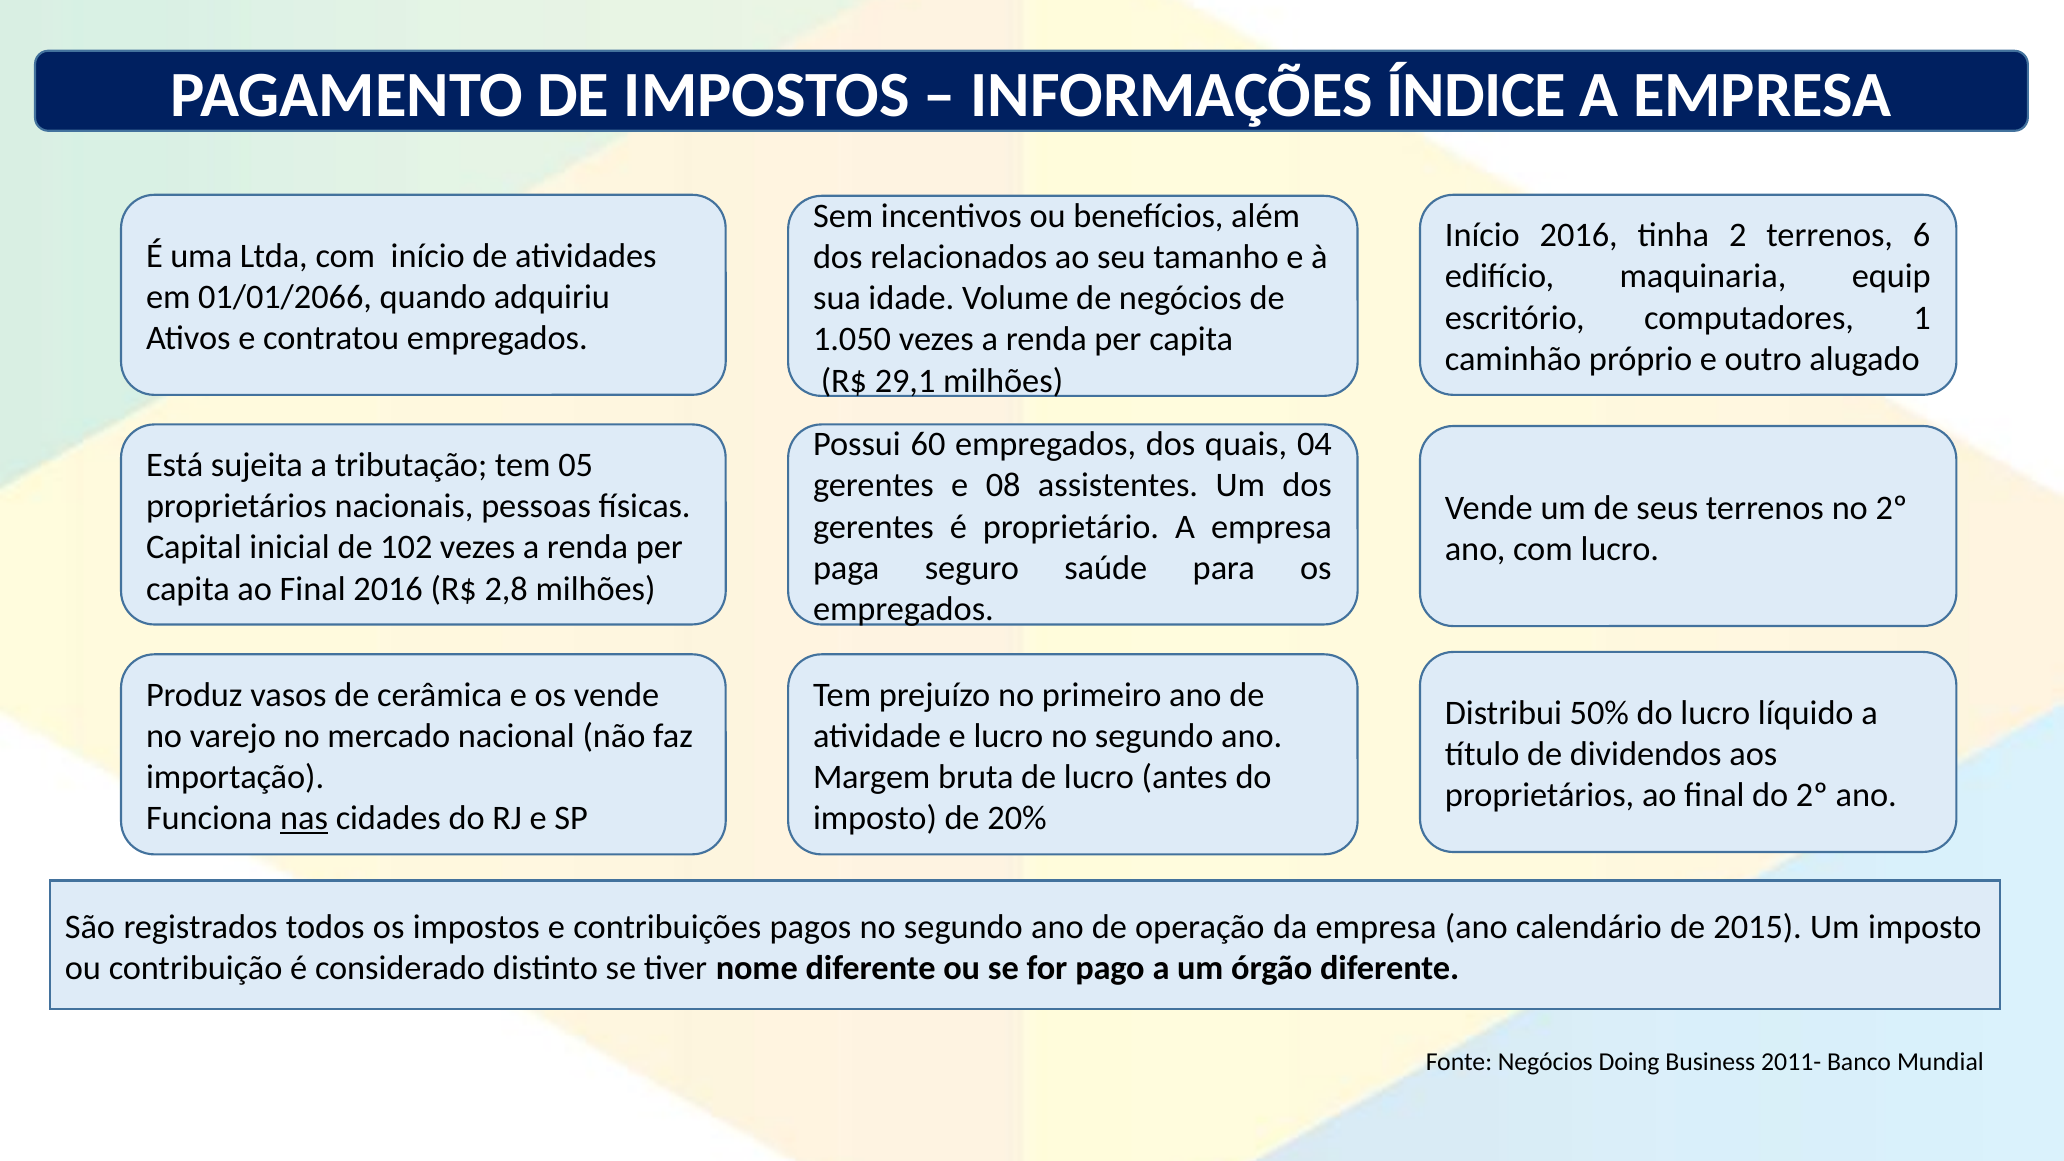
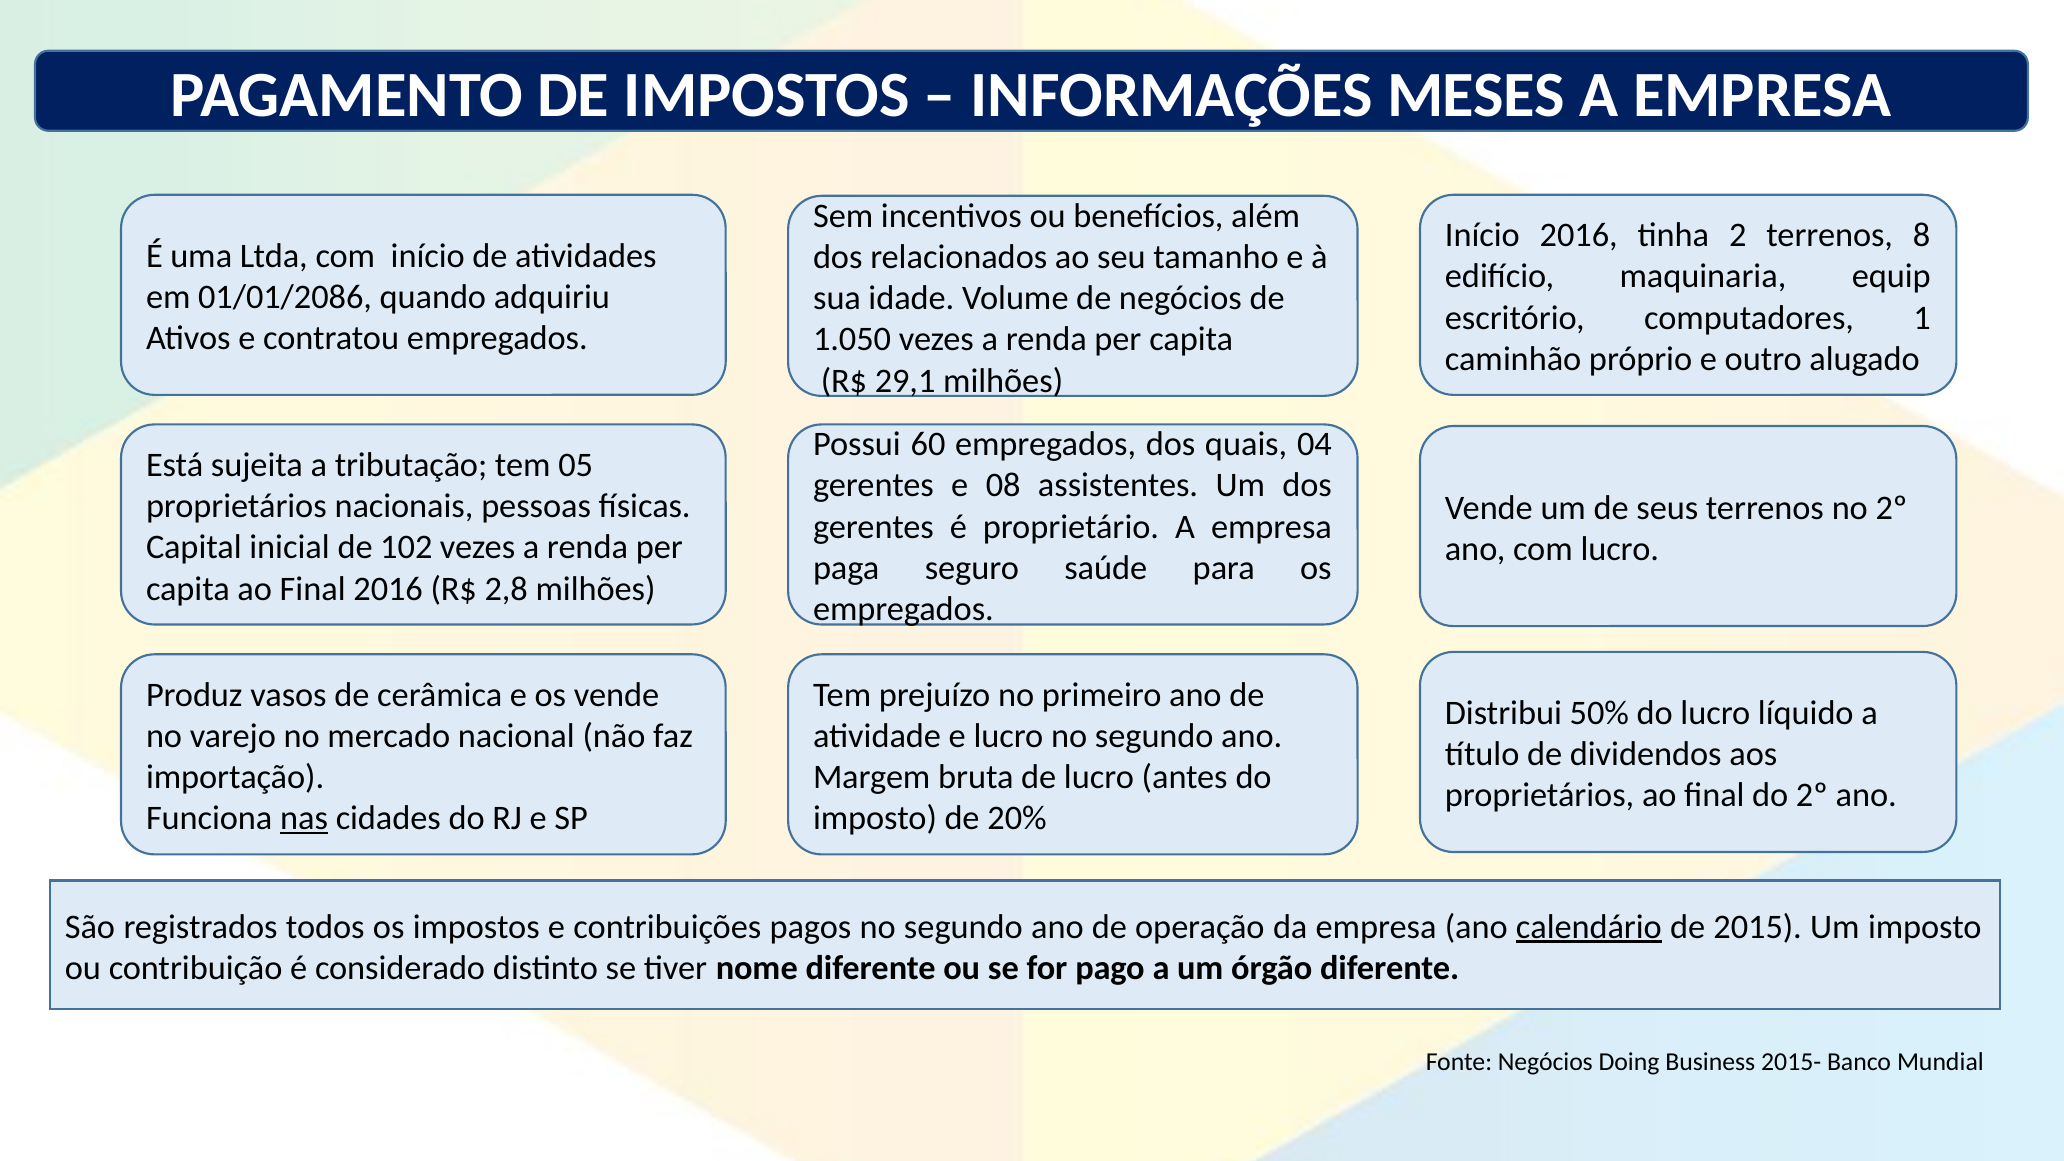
ÍNDICE: ÍNDICE -> MESES (1476, 95)
6: 6 -> 8 (1922, 235)
01/01/2066: 01/01/2066 -> 01/01/2086 (285, 297)
calendário underline: none -> present (1589, 927)
2011-: 2011- -> 2015- (1791, 1062)
